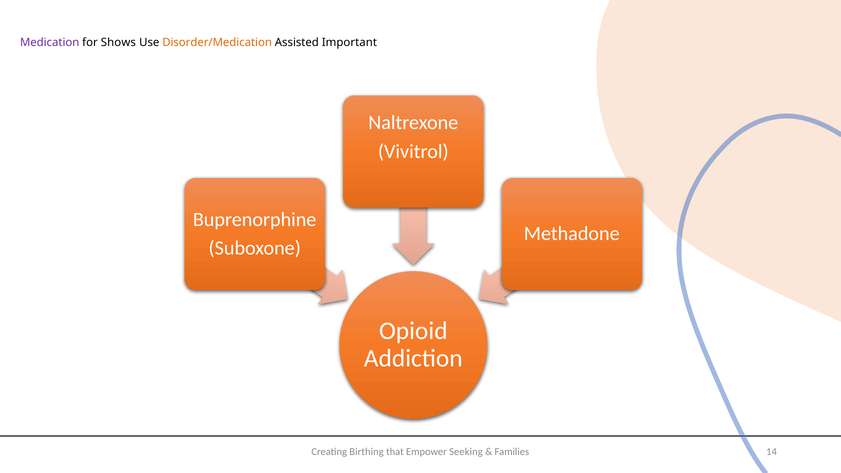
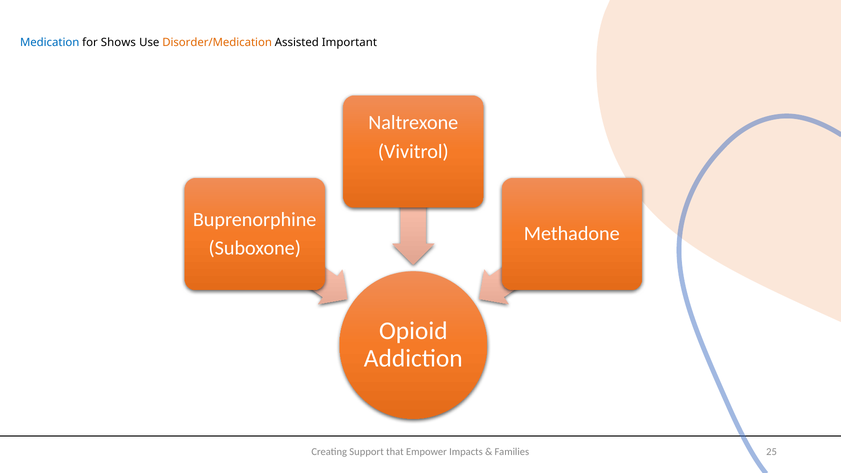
Medication colour: purple -> blue (50, 42)
Birthing: Birthing -> Support (367, 452)
Seeking: Seeking -> Impacts (466, 452)
14: 14 -> 25 (772, 452)
